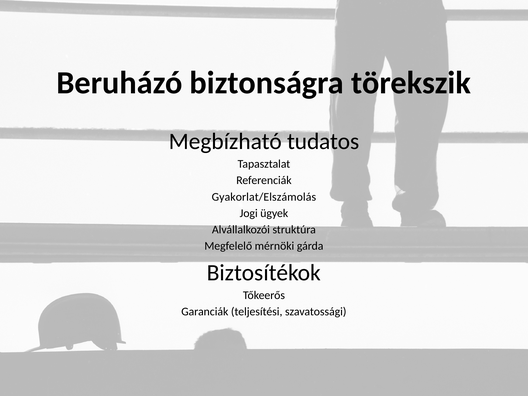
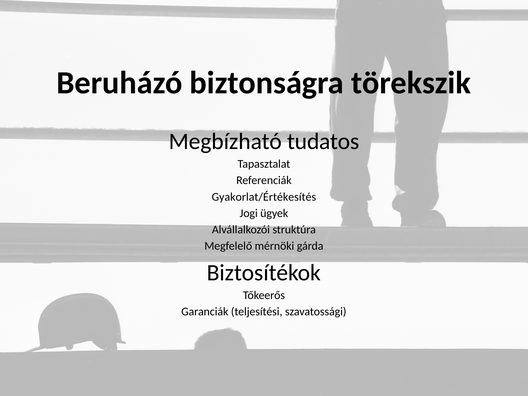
Gyakorlat/Elszámolás: Gyakorlat/Elszámolás -> Gyakorlat/Értékesítés (264, 197)
